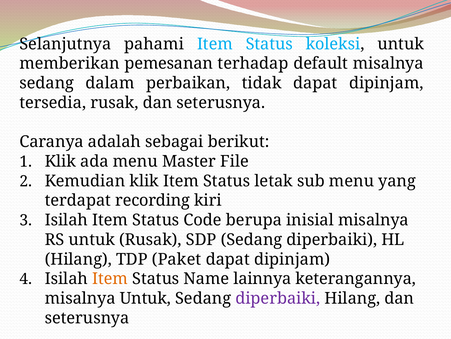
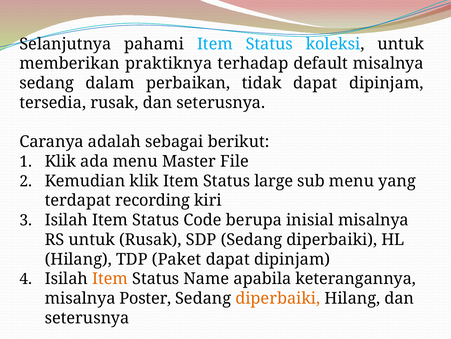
pemesanan: pemesanan -> praktiknya (169, 63)
letak: letak -> large (274, 181)
lainnya: lainnya -> apabila (262, 278)
misalnya Untuk: Untuk -> Poster (145, 298)
diperbaiki colour: purple -> orange (278, 298)
